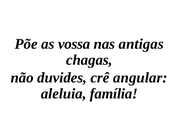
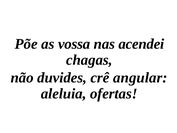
antigas: antigas -> acendei (141, 44)
família: família -> ofertas (114, 93)
